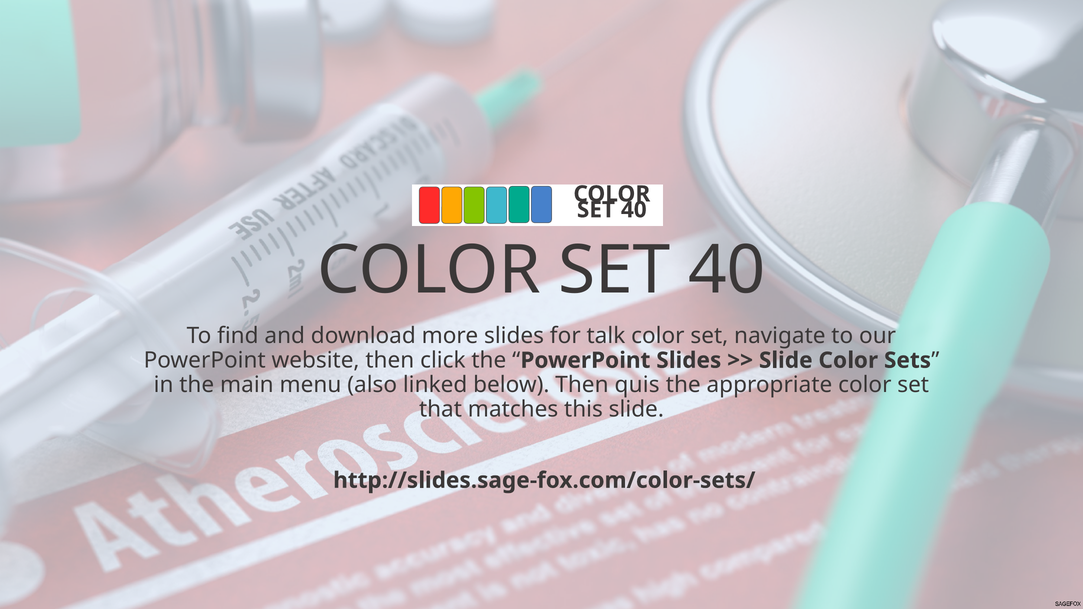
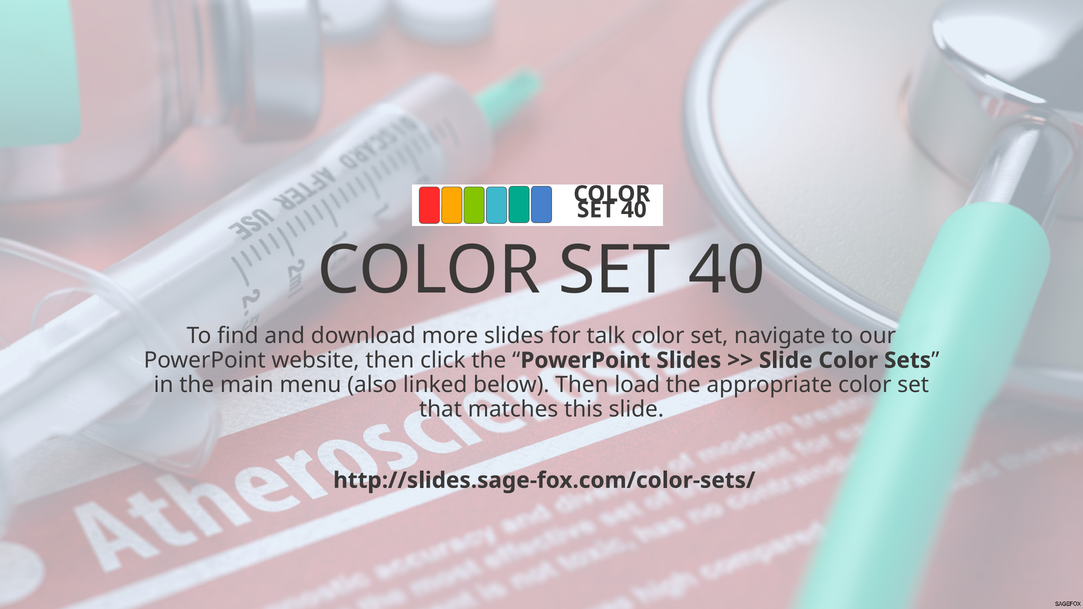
quis: quis -> load (637, 385)
